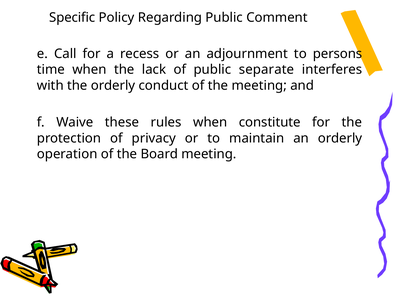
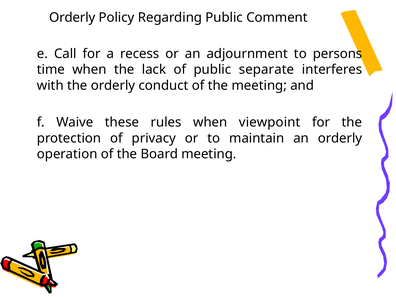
Specific: Specific -> Orderly (72, 17)
constitute: constitute -> viewpoint (270, 122)
